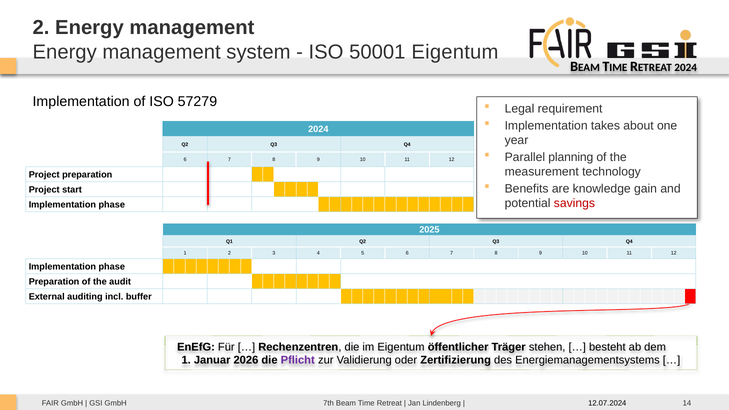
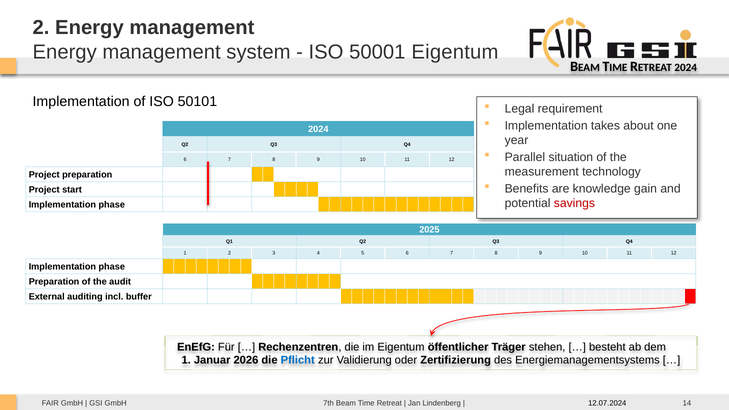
57279: 57279 -> 50101 (197, 102)
planning: planning -> situation (571, 157)
Pflicht colour: purple -> blue (298, 360)
